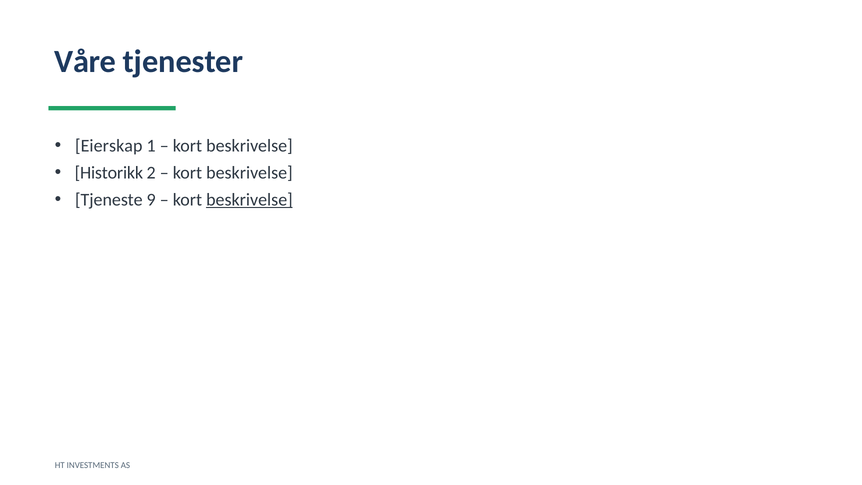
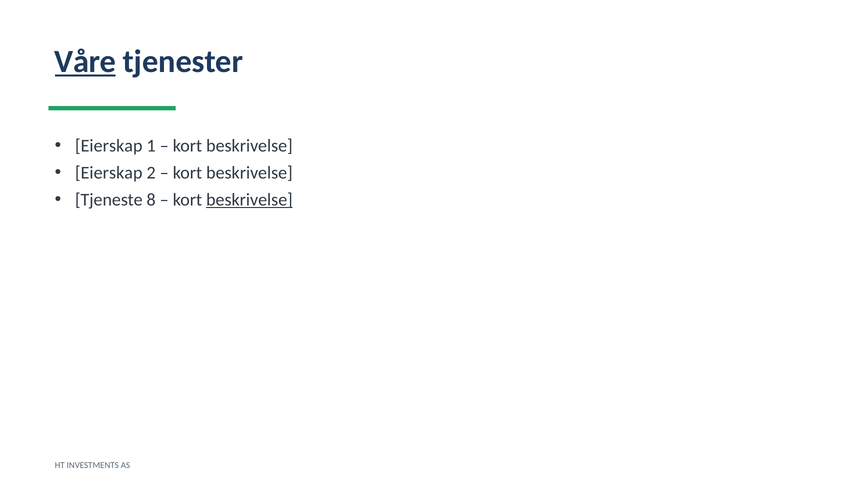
Våre underline: none -> present (85, 62)
Historikk: Historikk -> Eierskap (109, 173)
9: 9 -> 8 (151, 200)
